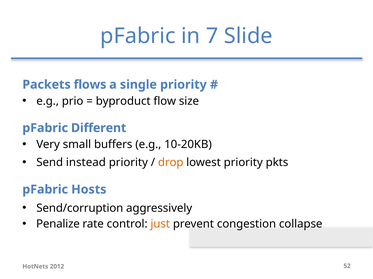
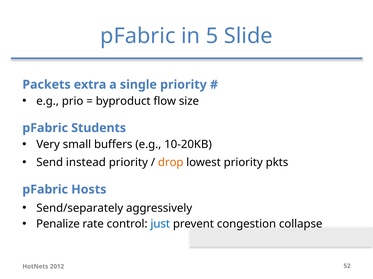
7: 7 -> 5 (212, 36)
flows: flows -> extra (90, 85)
Different: Different -> Students (99, 128)
Send/corruption: Send/corruption -> Send/separately (80, 209)
just colour: orange -> blue (160, 225)
